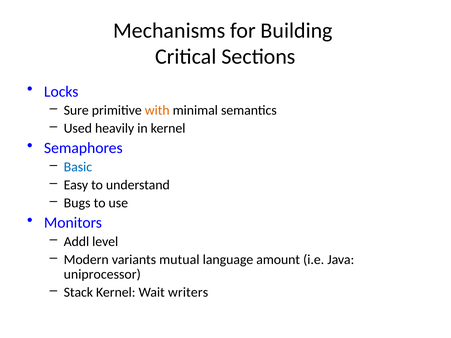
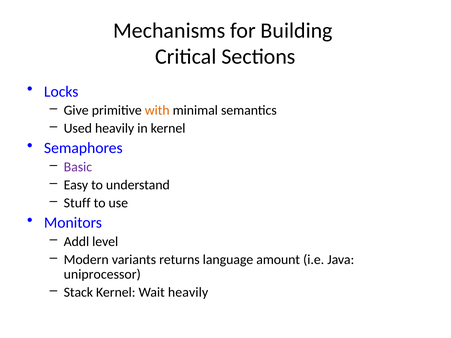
Sure: Sure -> Give (76, 110)
Basic colour: blue -> purple (78, 167)
Bugs: Bugs -> Stuff (77, 203)
mutual: mutual -> returns (179, 260)
Wait writers: writers -> heavily (188, 293)
